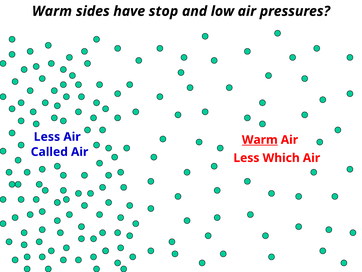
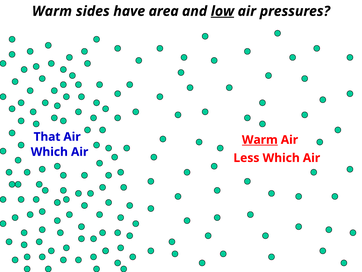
stop: stop -> area (164, 11)
low underline: none -> present (222, 11)
Less: Less -> That (47, 137)
Called: Called -> Which (49, 152)
